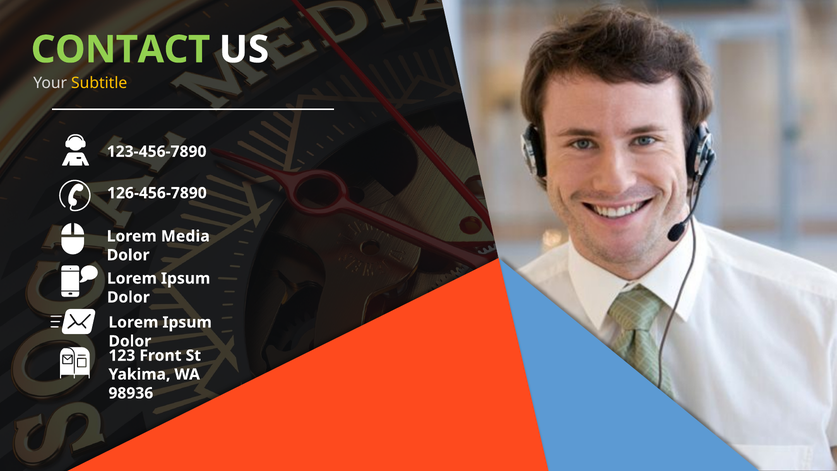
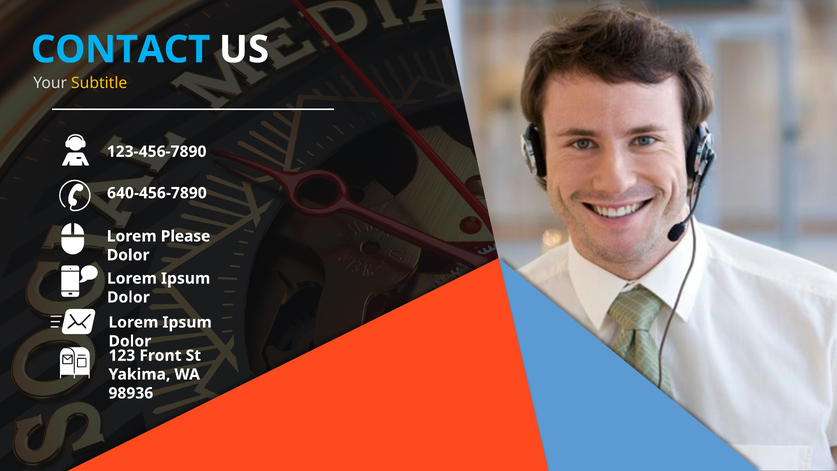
CONTACT colour: light green -> light blue (120, 50)
126-456-7890: 126-456-7890 -> 640-456-7890 (157, 193)
Media: Media -> Please (186, 236)
